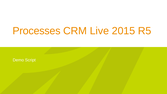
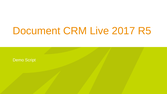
Processes: Processes -> Document (37, 31)
2015: 2015 -> 2017 (123, 31)
